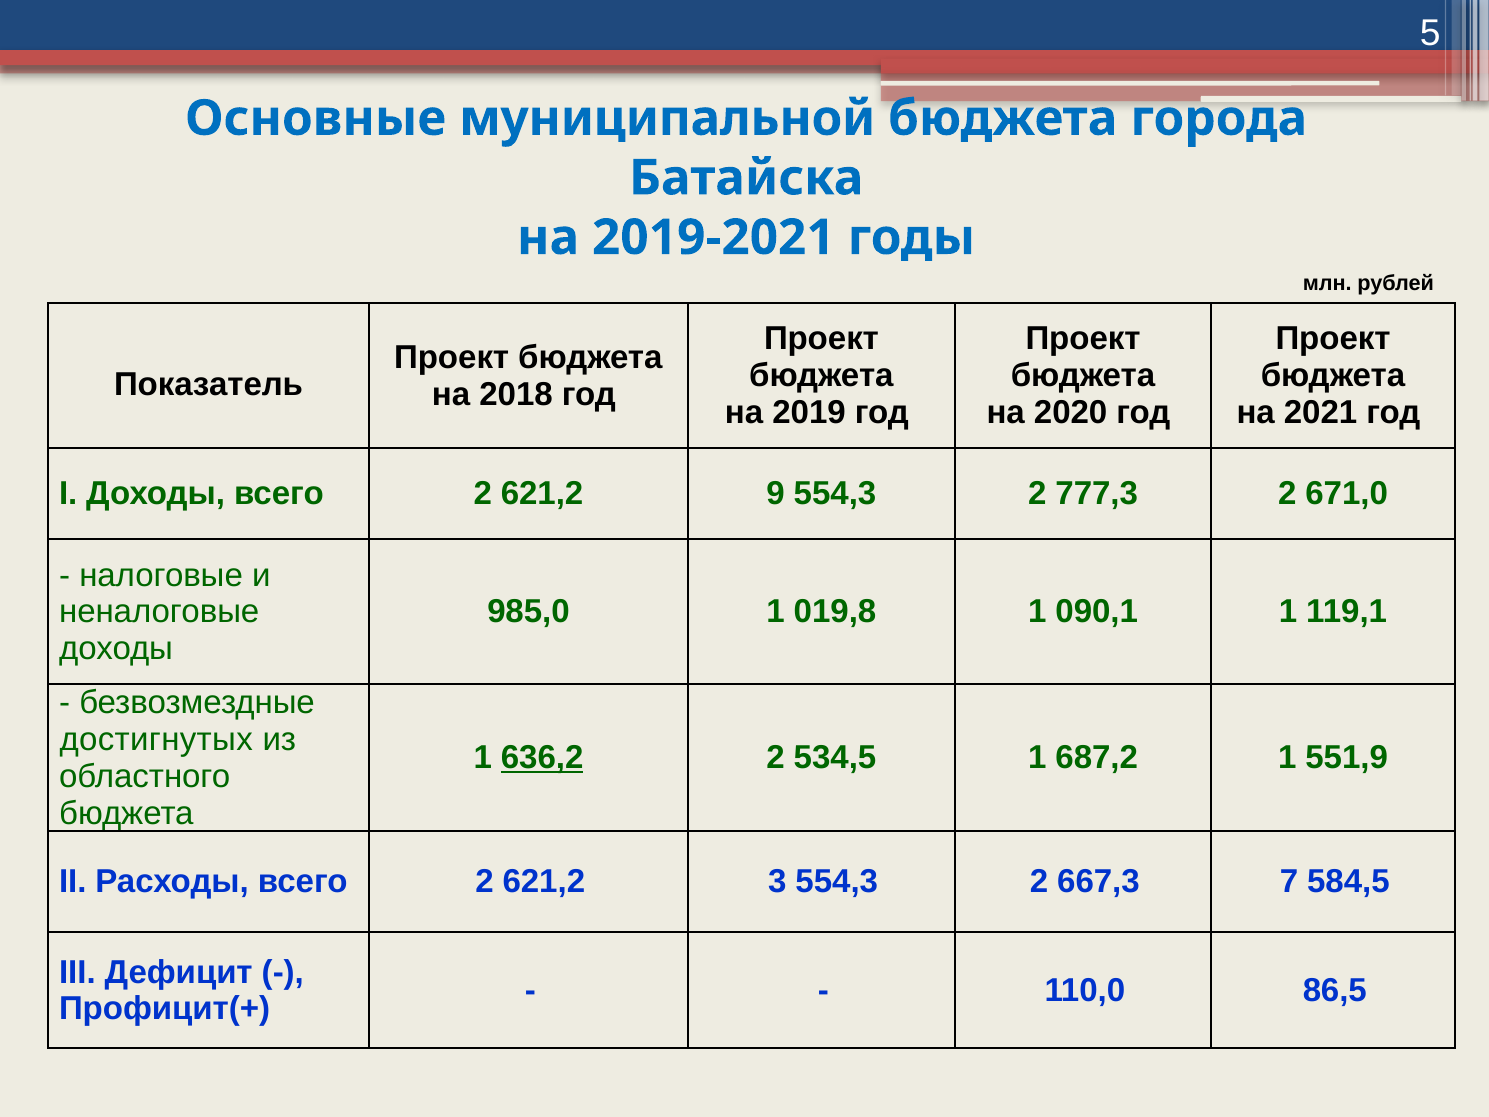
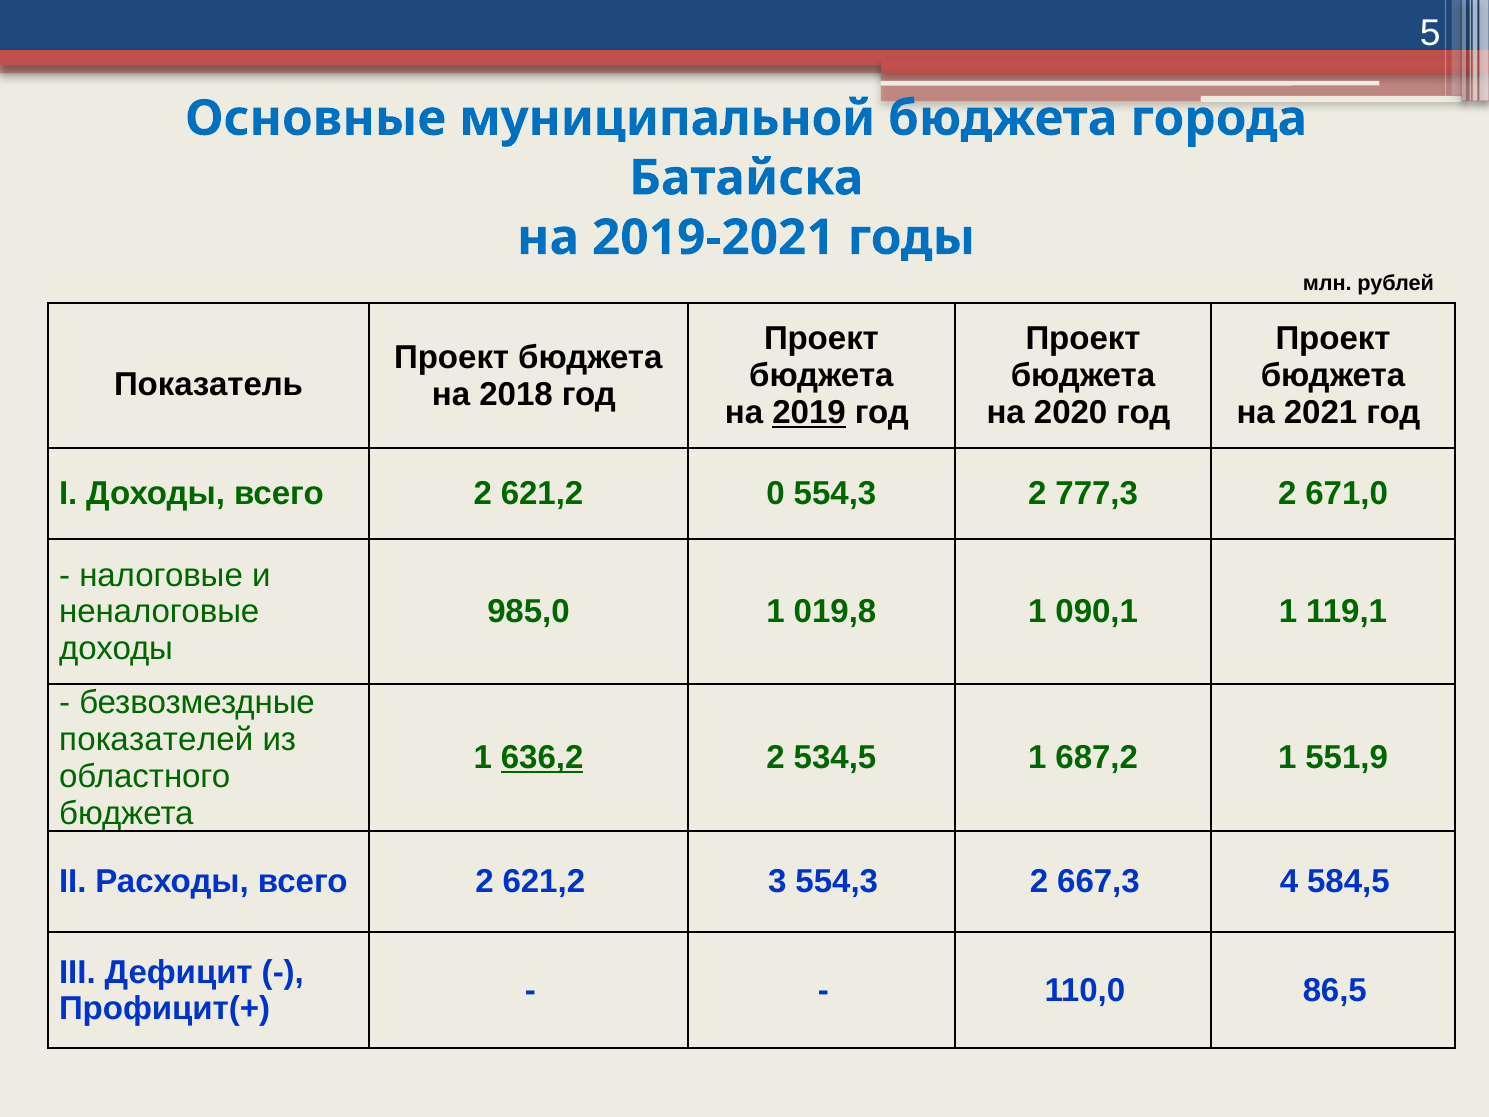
2019 underline: none -> present (809, 412)
9: 9 -> 0 (776, 494)
достигнутых: достигнутых -> показателей (156, 739)
7: 7 -> 4 (1289, 882)
